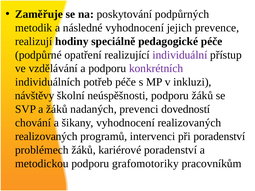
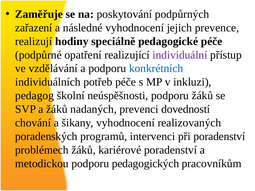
metodik: metodik -> zařazení (34, 28)
konkrétních colour: purple -> blue (156, 69)
návštěvy: návštěvy -> pedagog (35, 96)
realizovaných: realizovaných -> poradenských (46, 137)
grafomotoriky: grafomotoriky -> pedagogických (145, 164)
